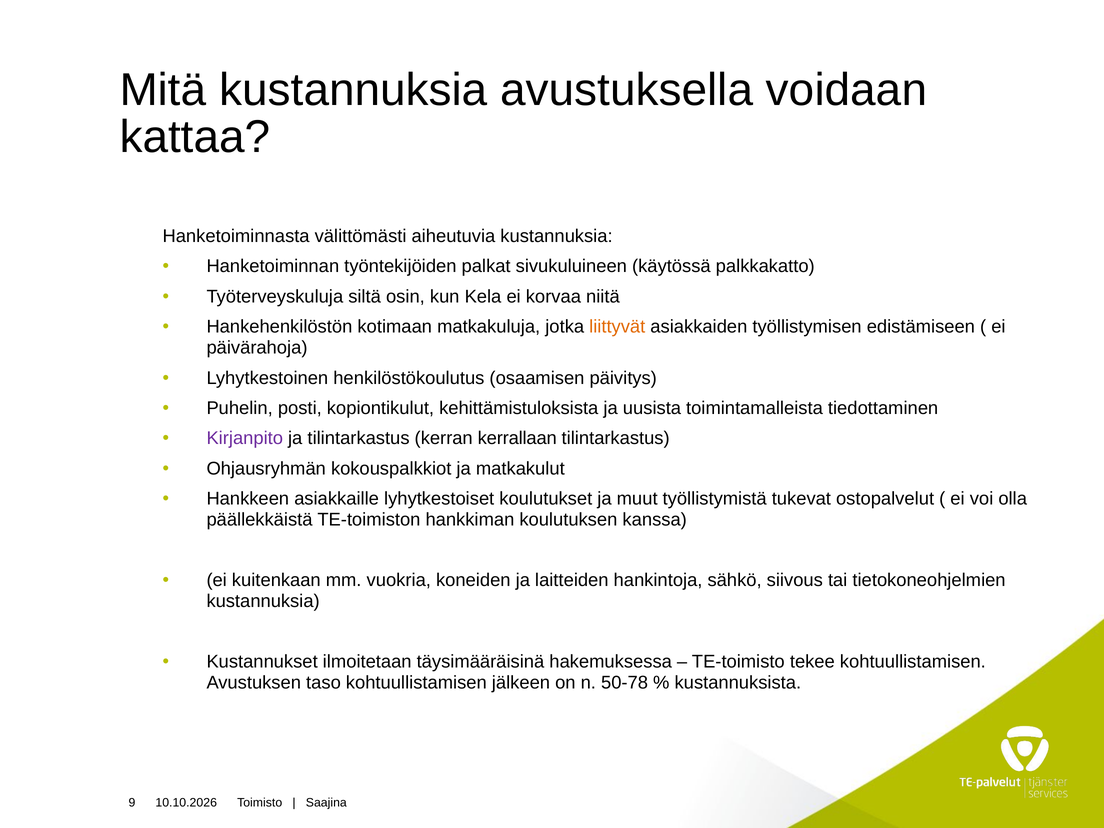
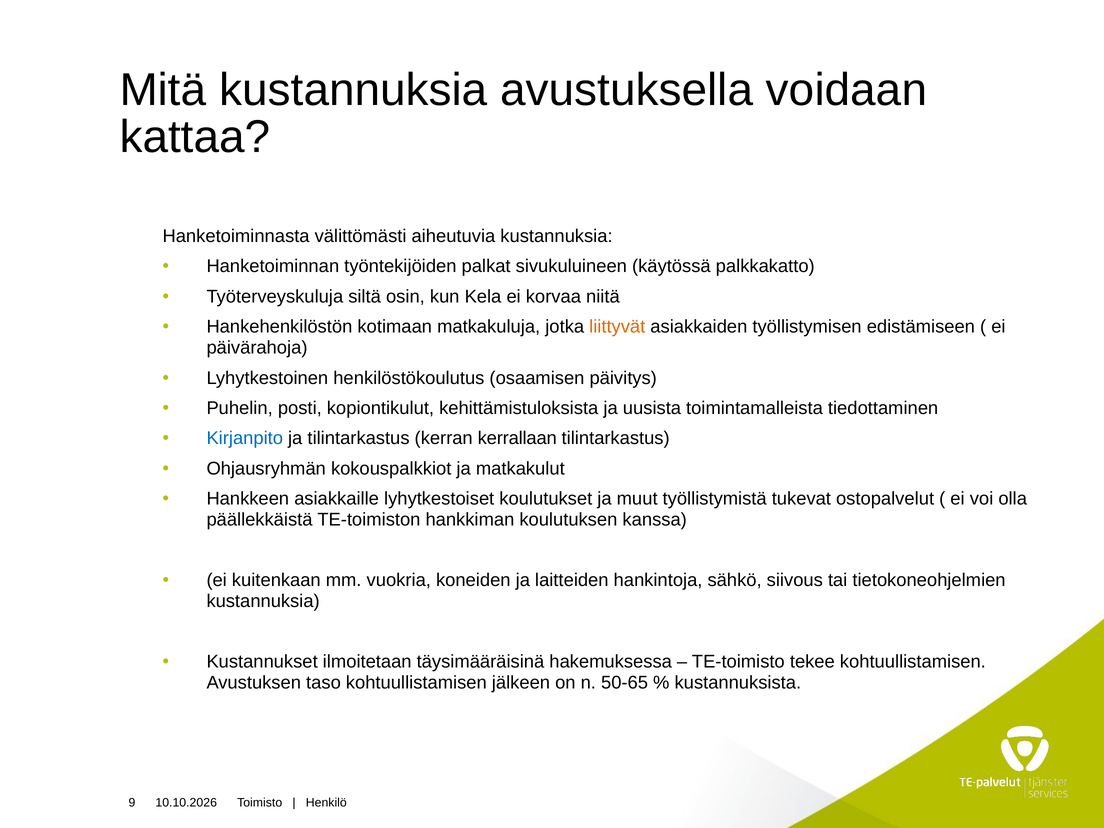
Kirjanpito colour: purple -> blue (245, 438)
50-78: 50-78 -> 50-65 (625, 683)
Saajina: Saajina -> Henkilö (326, 803)
